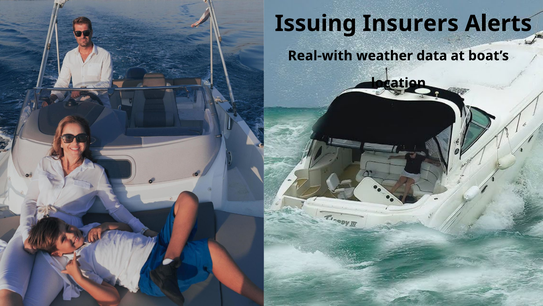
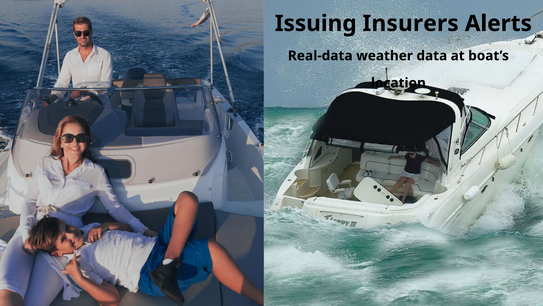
Real-with: Real-with -> Real-data (320, 56)
